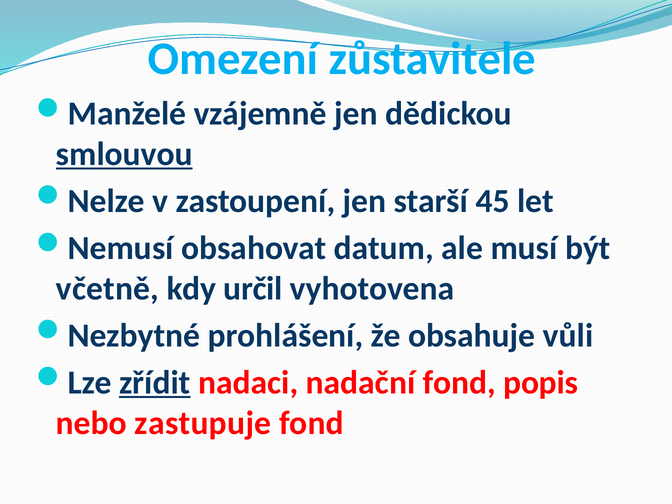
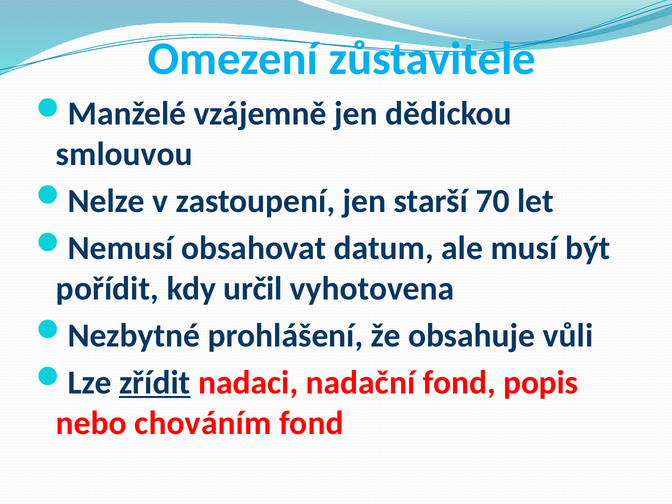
smlouvou underline: present -> none (124, 154)
45: 45 -> 70 (493, 201)
včetně: včetně -> pořídit (108, 289)
zastupuje: zastupuje -> chováním (203, 423)
